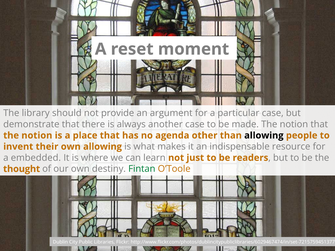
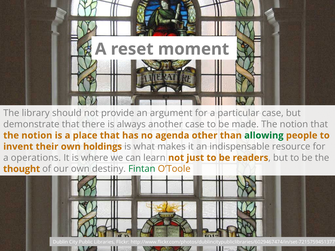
allowing colour: black -> green (264, 136)
own allowing: allowing -> holdings (103, 147)
embedded: embedded -> operations (36, 158)
